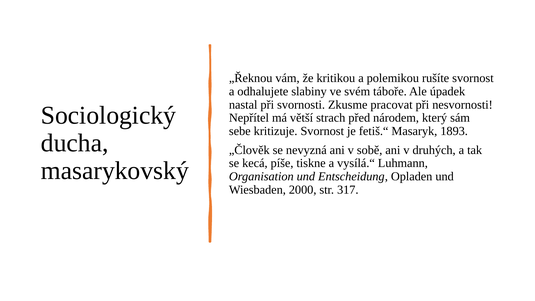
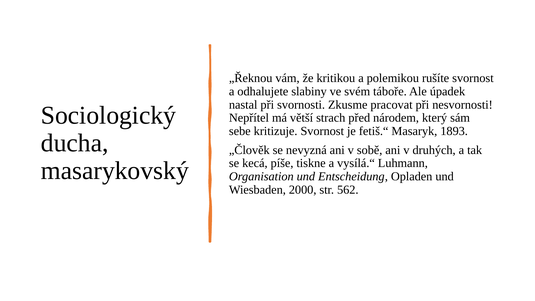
317: 317 -> 562 (348, 190)
